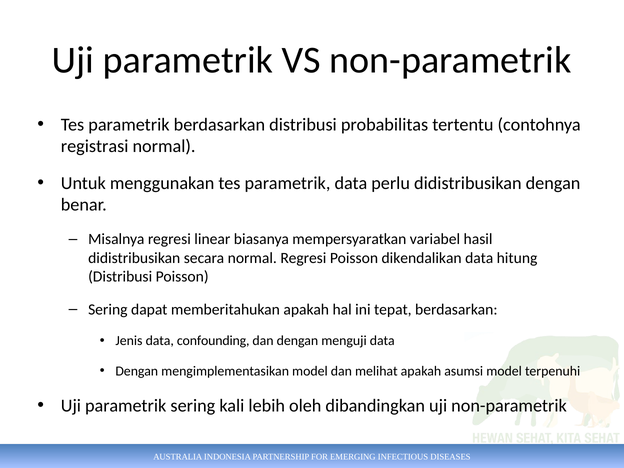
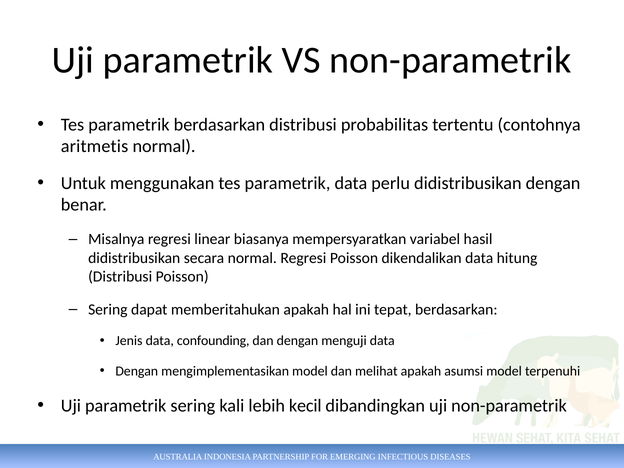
registrasi: registrasi -> aritmetis (95, 146)
oleh: oleh -> kecil (305, 406)
